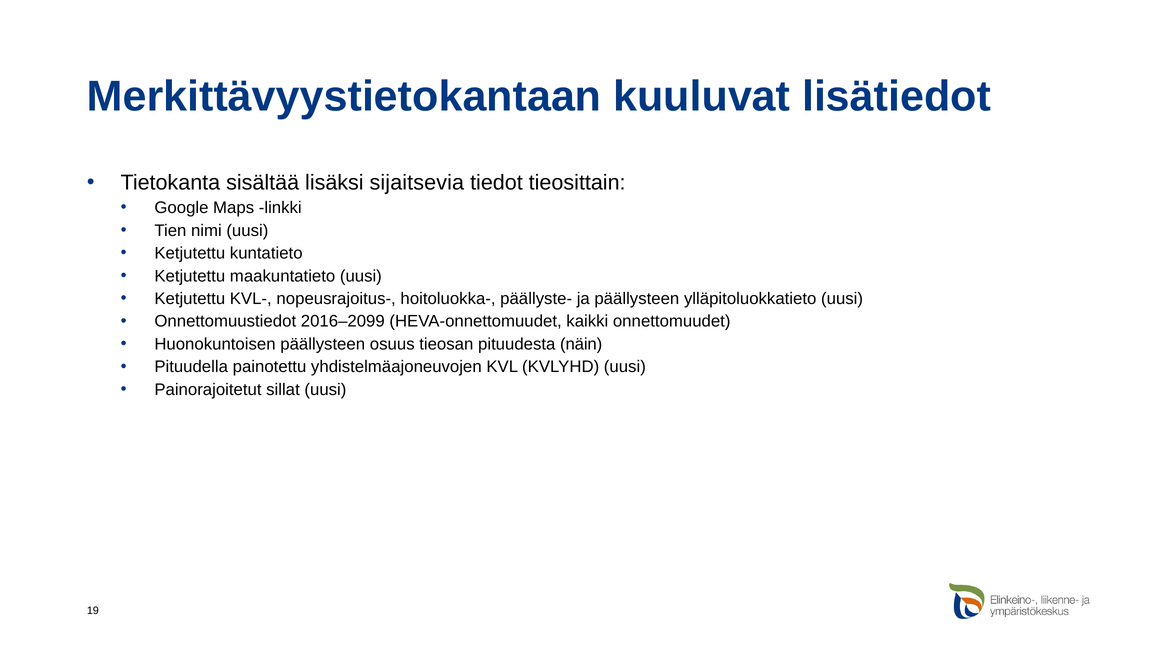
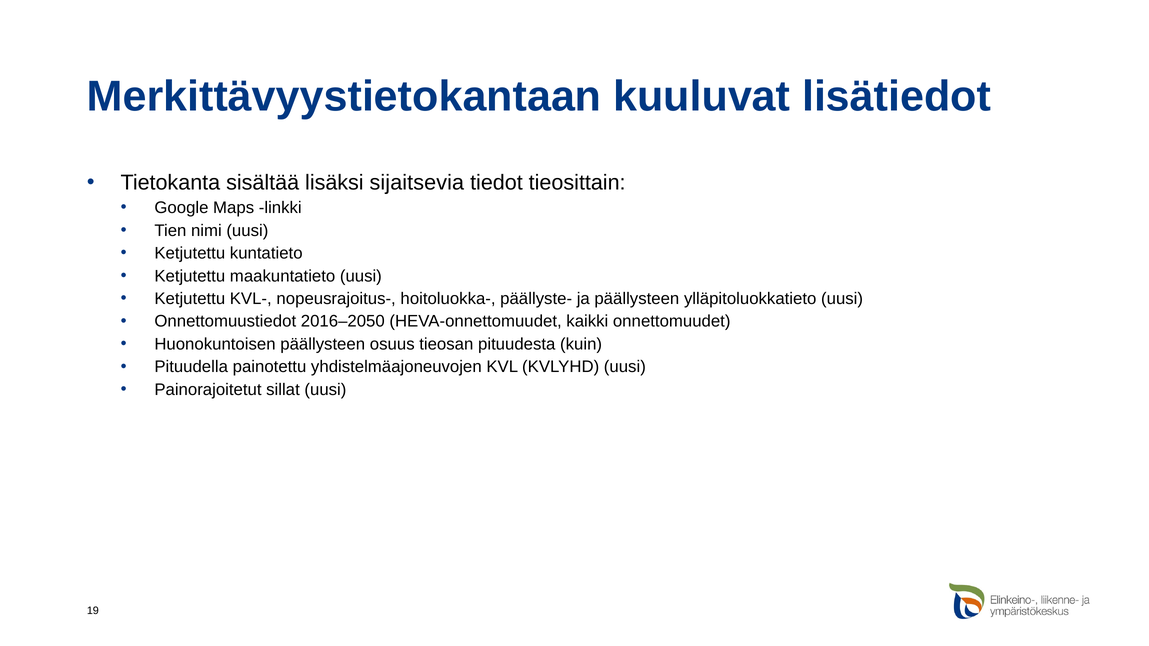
2016–2099: 2016–2099 -> 2016–2050 (343, 322)
näin: näin -> kuin (581, 344)
